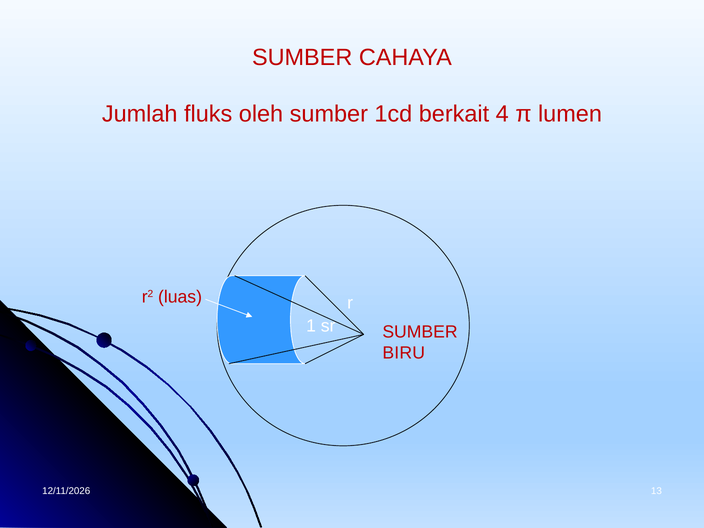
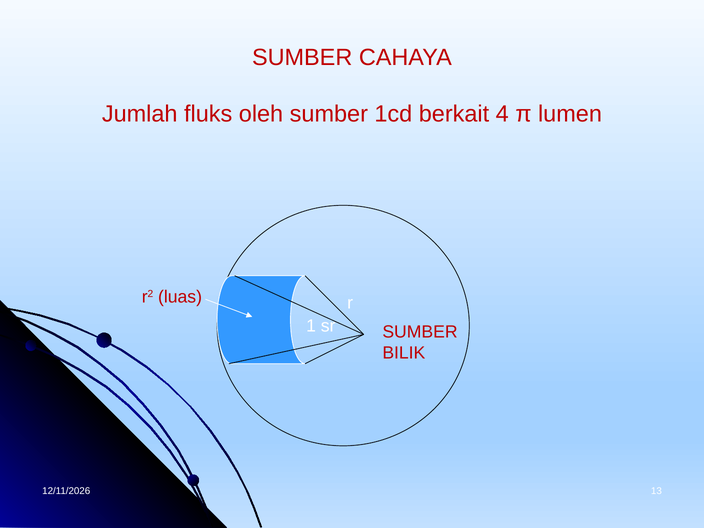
BIRU: BIRU -> BILIK (404, 353)
